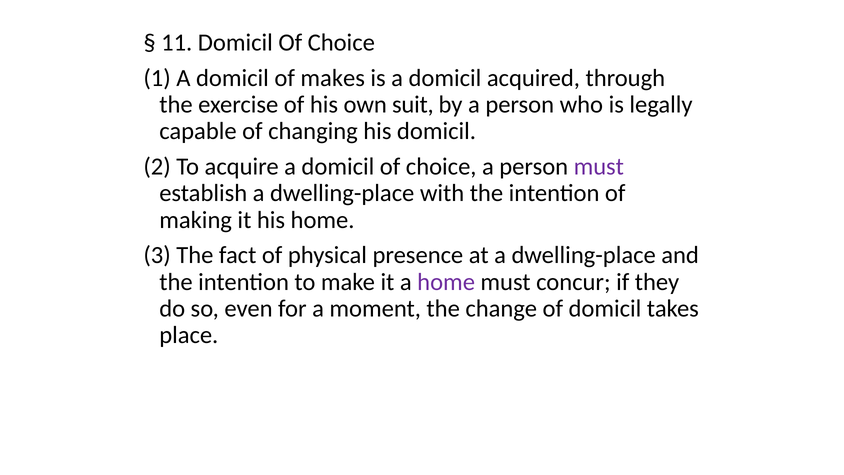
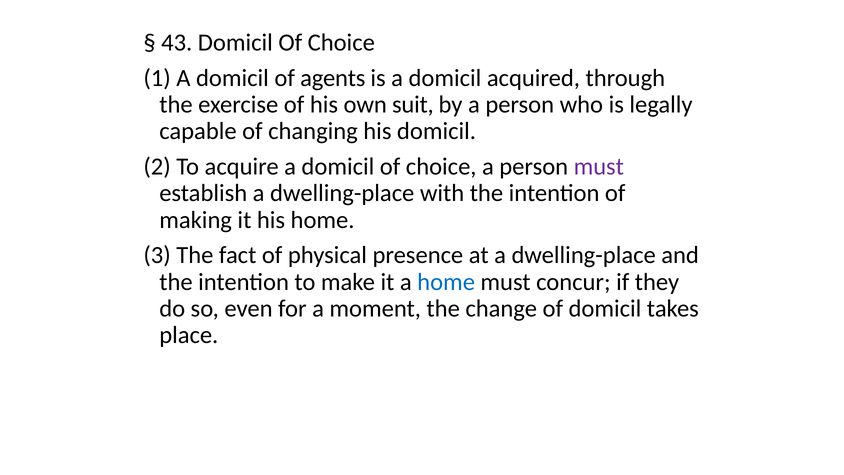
11: 11 -> 43 (177, 43)
makes: makes -> agents (333, 78)
home colour: purple -> blue (446, 282)
